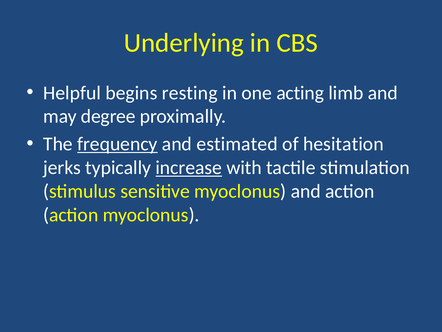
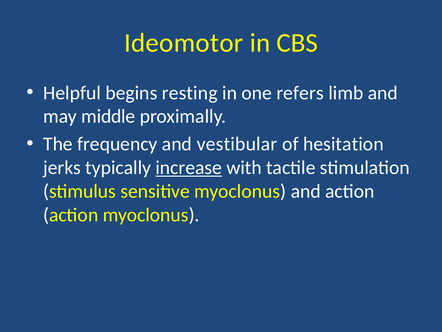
Underlying: Underlying -> Ideomotor (184, 43)
acting: acting -> refers (300, 93)
degree: degree -> middle (108, 116)
frequency underline: present -> none (117, 144)
estimated: estimated -> vestibular (237, 144)
